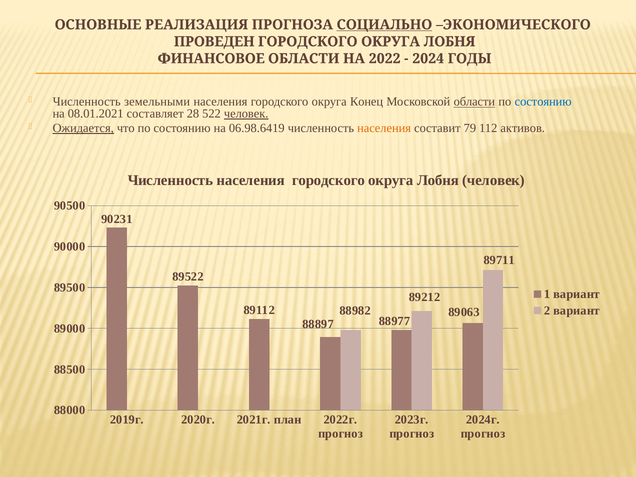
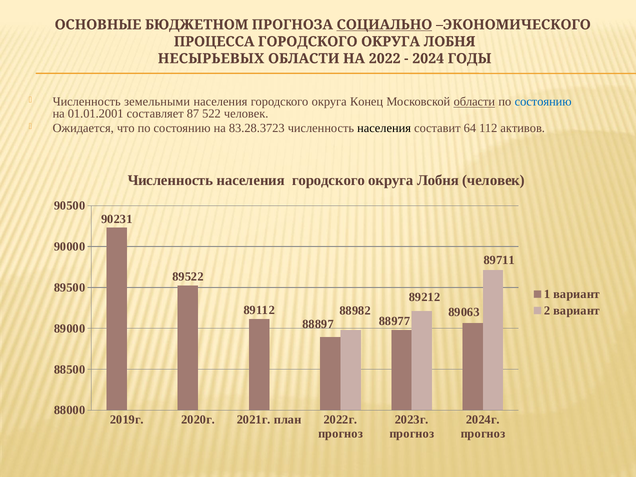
РЕАЛИЗАЦИЯ: РЕАЛИЗАЦИЯ -> БЮДЖЕТНОМ (197, 25)
ПРОВЕДЕН: ПРОВЕДЕН -> ПРОЦЕССА (214, 42)
ФИНАНСОВОЕ: ФИНАНСОВОЕ -> НЕСЫРЬЕВЫХ (211, 59)
08.01.2021: 08.01.2021 -> 01.01.2001 (96, 114)
28: 28 -> 87 (193, 114)
человек underline: present -> none (246, 114)
Ожидается underline: present -> none (83, 128)
06.98.6419: 06.98.6419 -> 83.28.3723 (257, 128)
населения colour: orange -> black (384, 128)
79: 79 -> 64 (470, 128)
